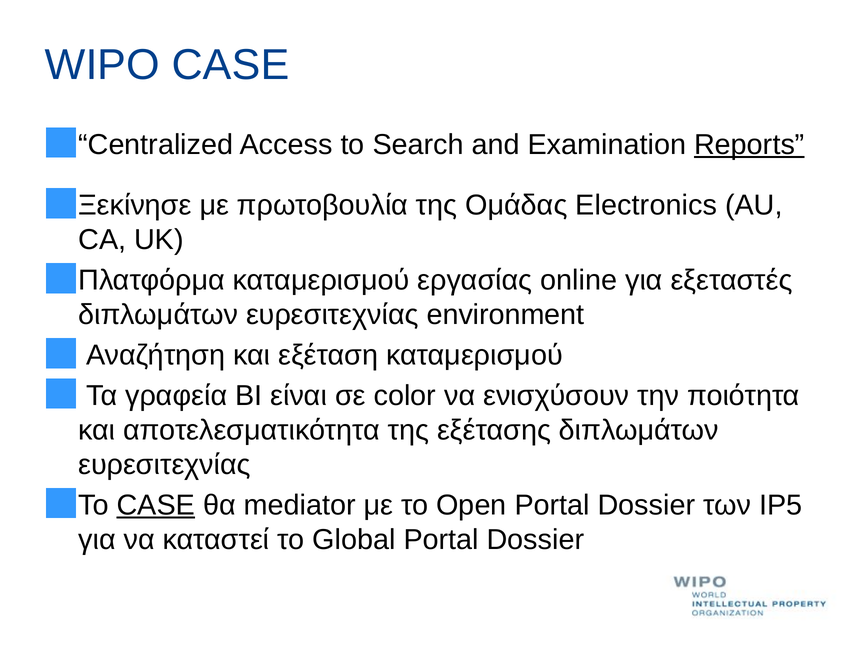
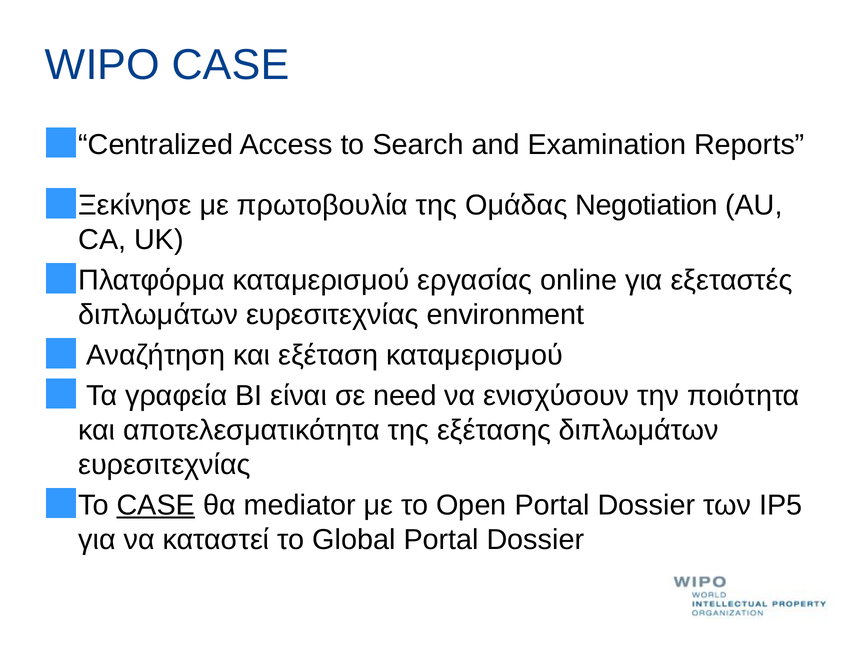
Reports underline: present -> none (749, 145)
Electronics: Electronics -> Negotiation (646, 205)
color: color -> need (405, 396)
